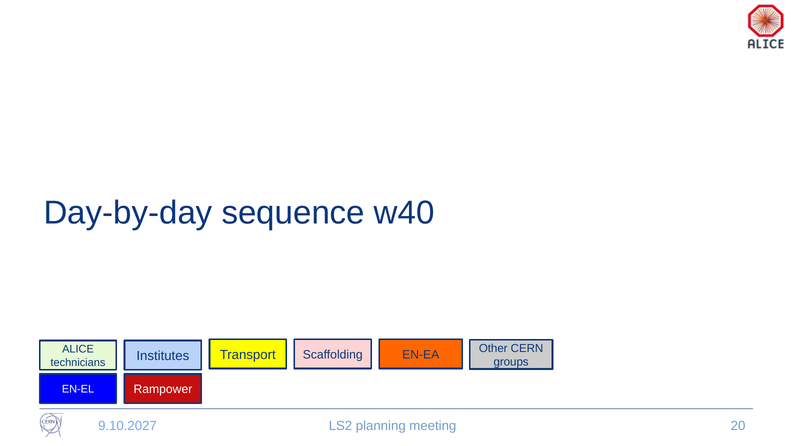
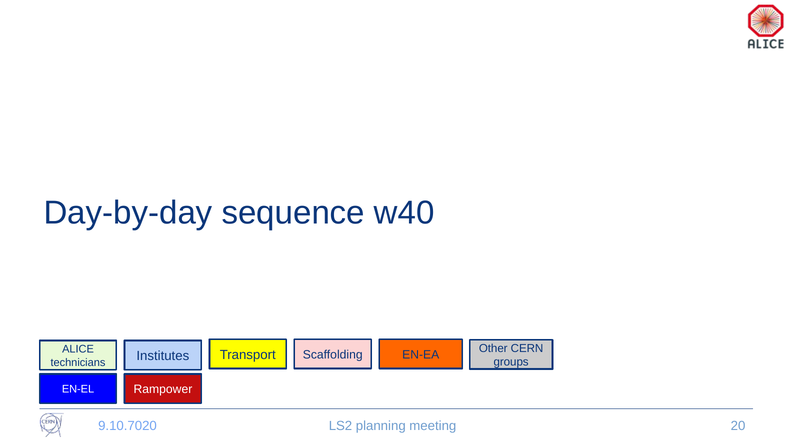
9.10.2027: 9.10.2027 -> 9.10.7020 (127, 426)
